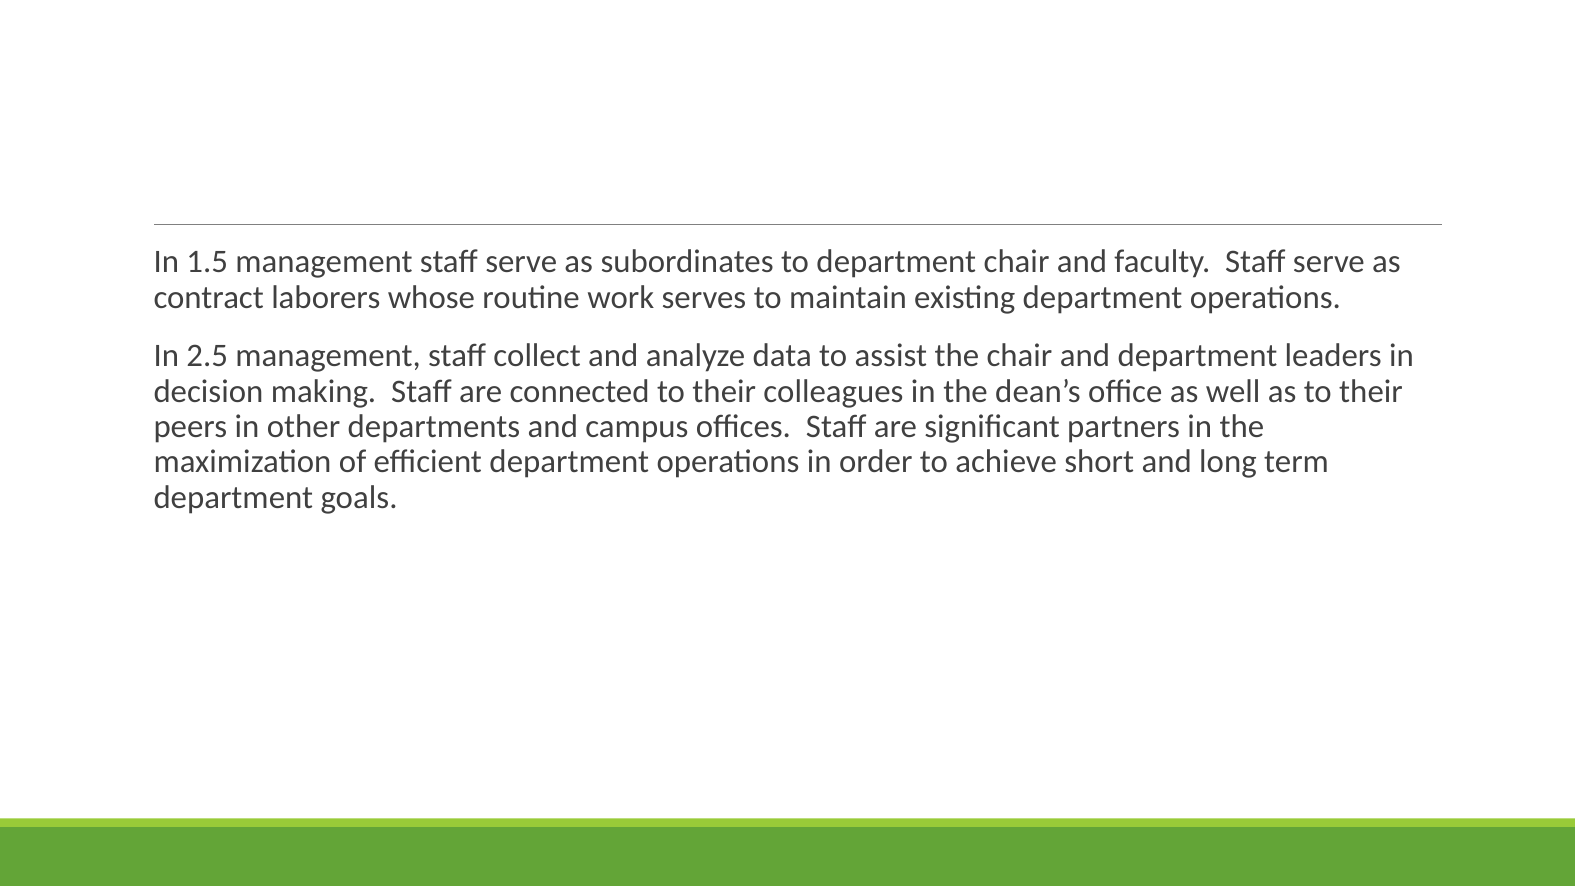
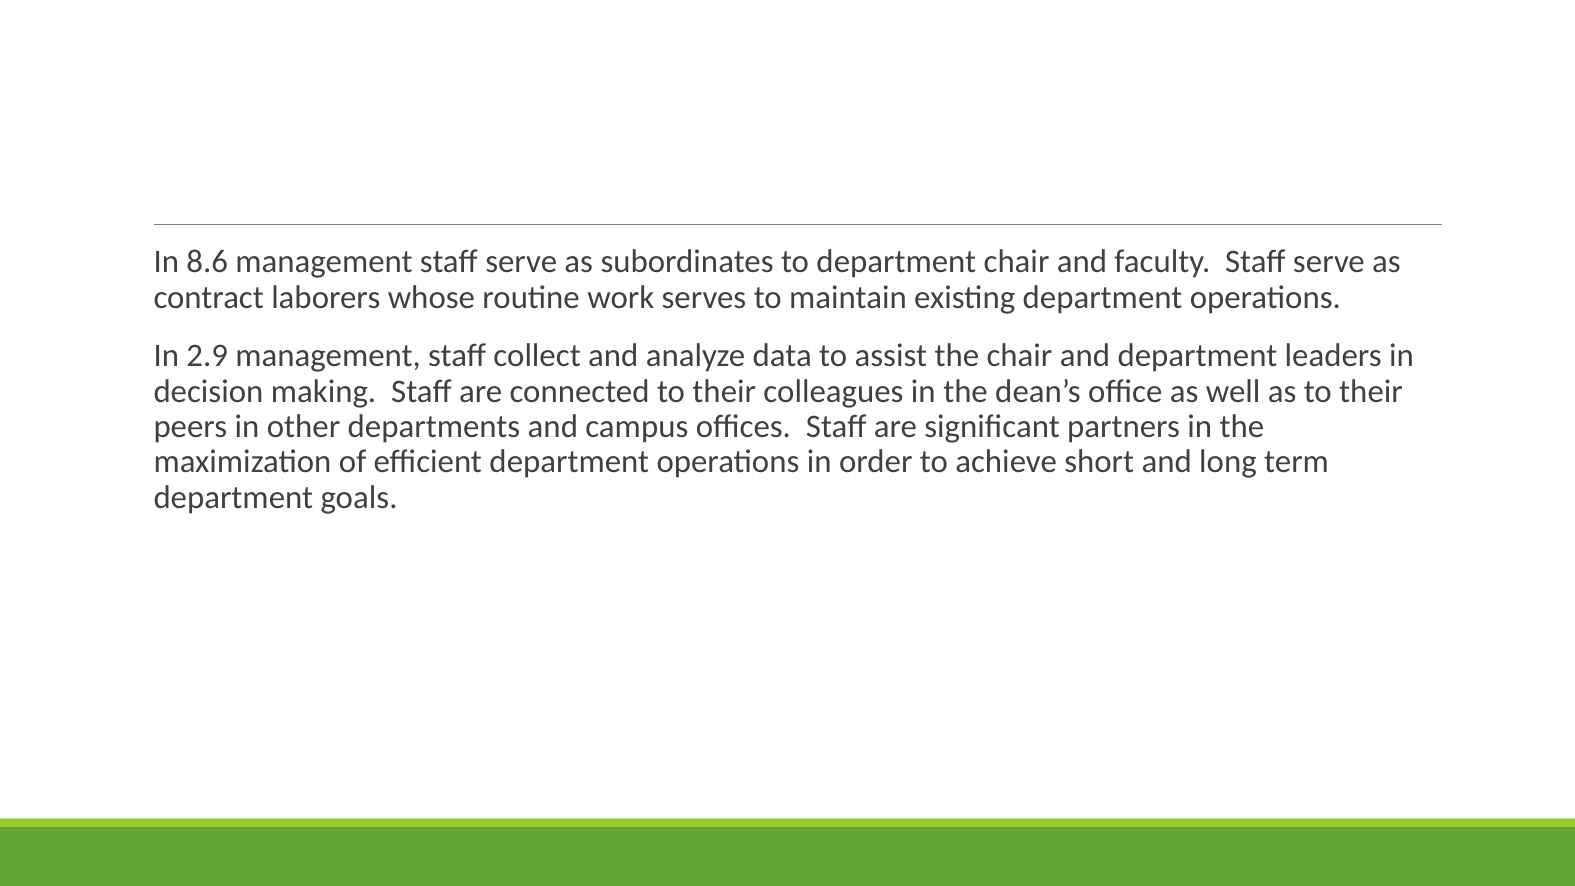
1.5: 1.5 -> 8.6 (207, 262)
2.5: 2.5 -> 2.9 (207, 356)
